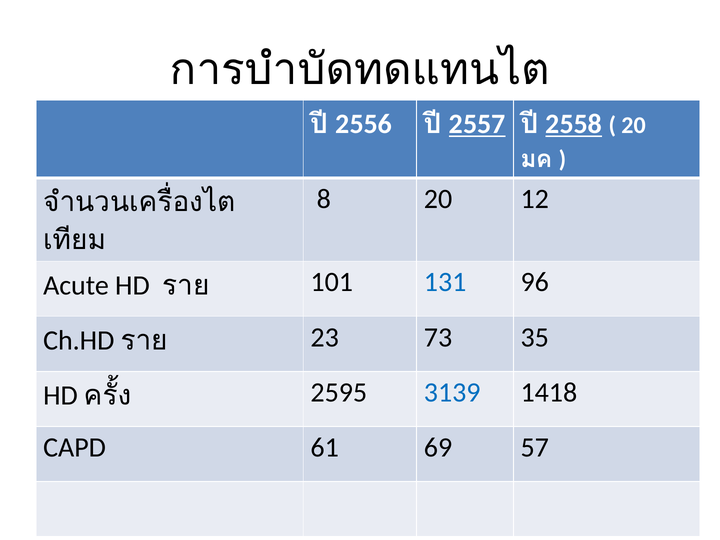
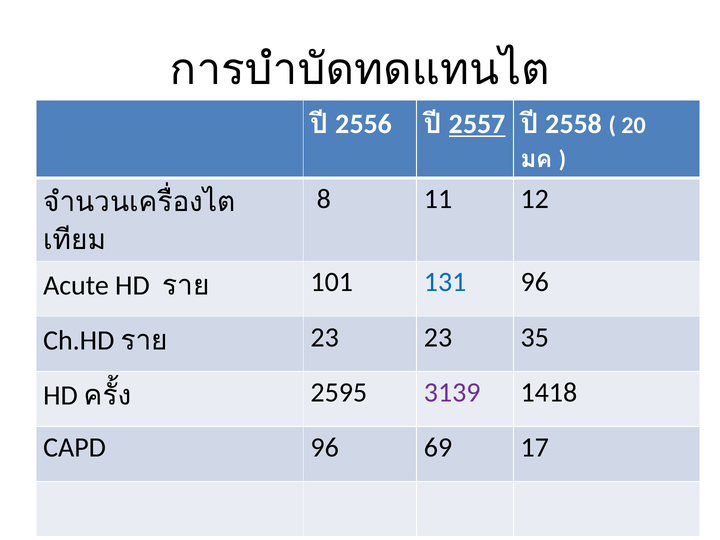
2558 underline: present -> none (574, 124)
8 20: 20 -> 11 (438, 199)
23 73: 73 -> 23 (438, 337)
3139 colour: blue -> purple (452, 392)
CAPD 61: 61 -> 96 (325, 447)
57: 57 -> 17 (535, 447)
